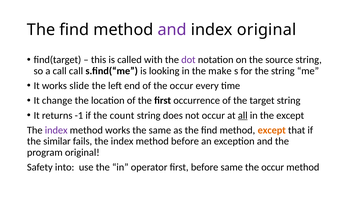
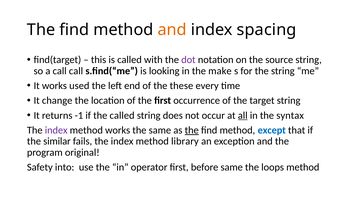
and colour: purple -> orange (172, 30)
index original: original -> spacing (267, 30)
slide: slide -> used (79, 86)
of the occur: occur -> these (181, 86)
the count: count -> called (122, 115)
the except: except -> syntax (290, 115)
the underline: none -> present (192, 130)
except colour: orange -> blue (272, 130)
method before: before -> library (185, 141)
occur: occur -> loops (273, 167)
